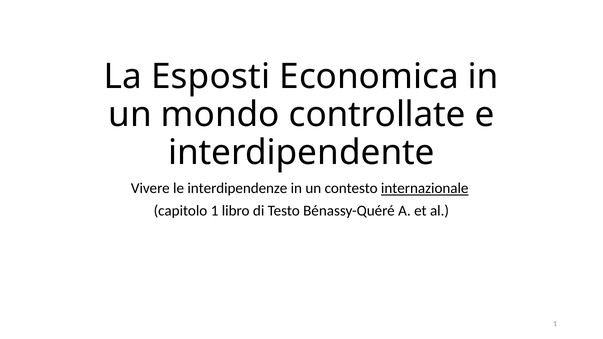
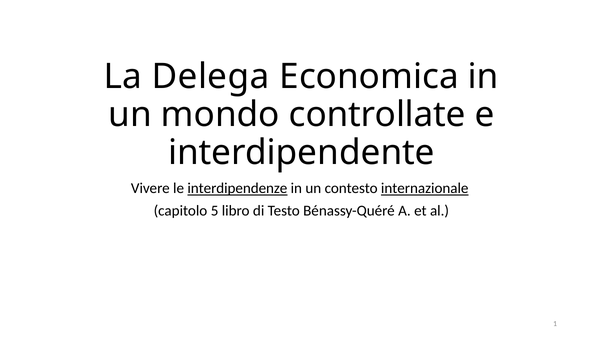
Esposti: Esposti -> Delega (211, 77)
interdipendenze underline: none -> present (237, 188)
capitolo 1: 1 -> 5 (215, 211)
